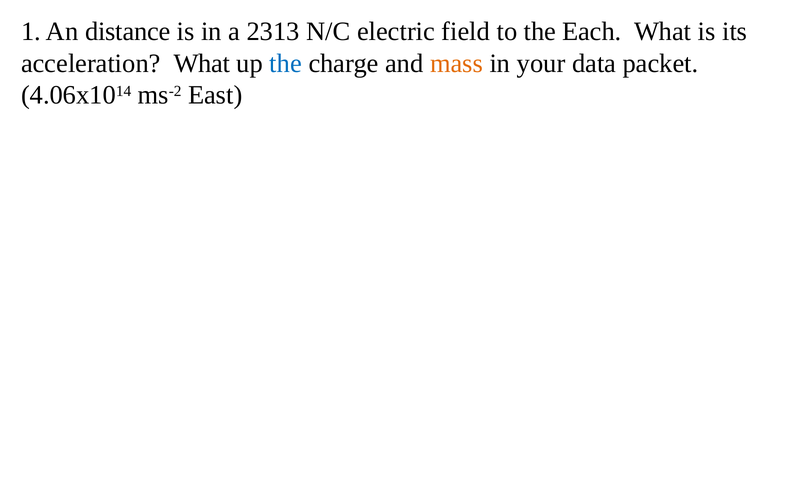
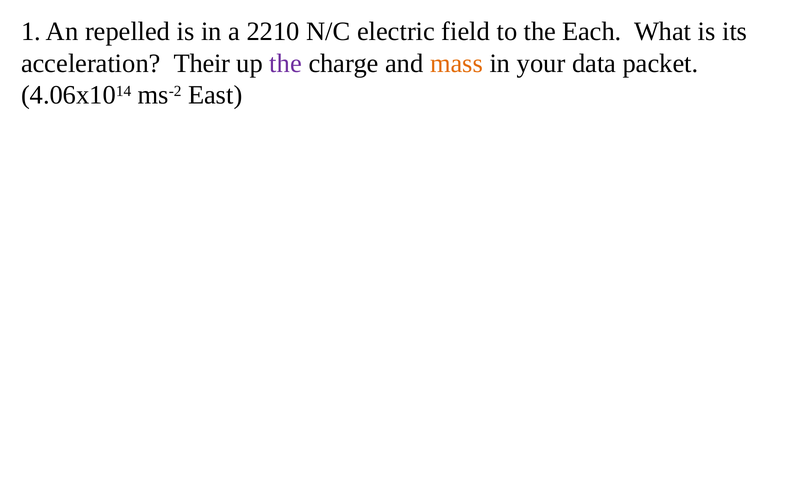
distance: distance -> repelled (128, 32)
2313: 2313 -> 2210 (273, 32)
acceleration What: What -> Their (202, 63)
the colour: blue -> purple (286, 63)
